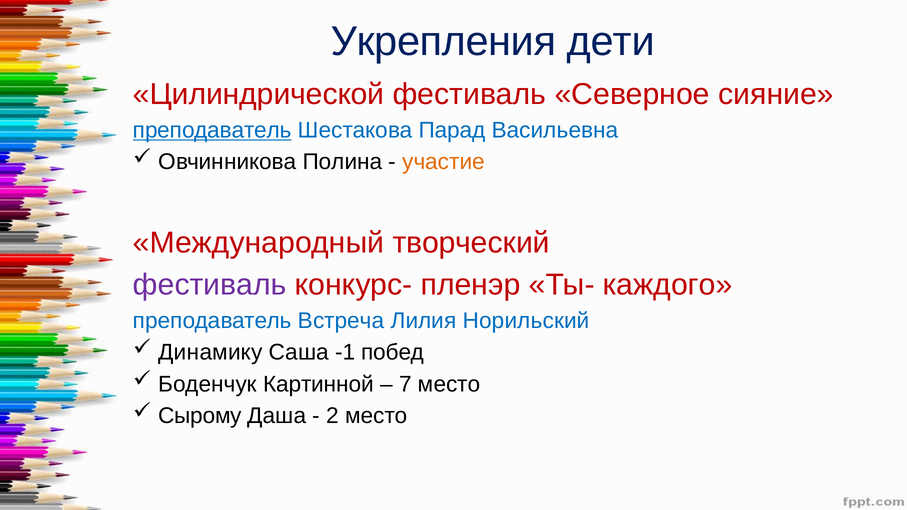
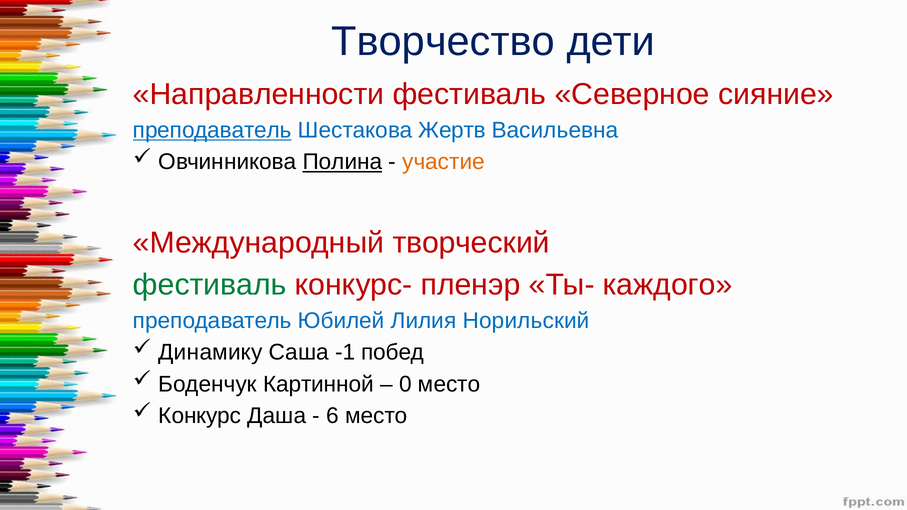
Укрепления: Укрепления -> Творчество (443, 42)
Цилиндрической: Цилиндрической -> Направленности (259, 95)
Парад: Парад -> Жертв (452, 130)
Полина underline: none -> present (342, 162)
фестиваль colour: purple -> green (210, 285)
Встреча: Встреча -> Юбилей (341, 321)
7: 7 -> 0 (405, 384)
Сырому: Сырому -> Конкурс (200, 416)
2: 2 -> 6 (333, 416)
